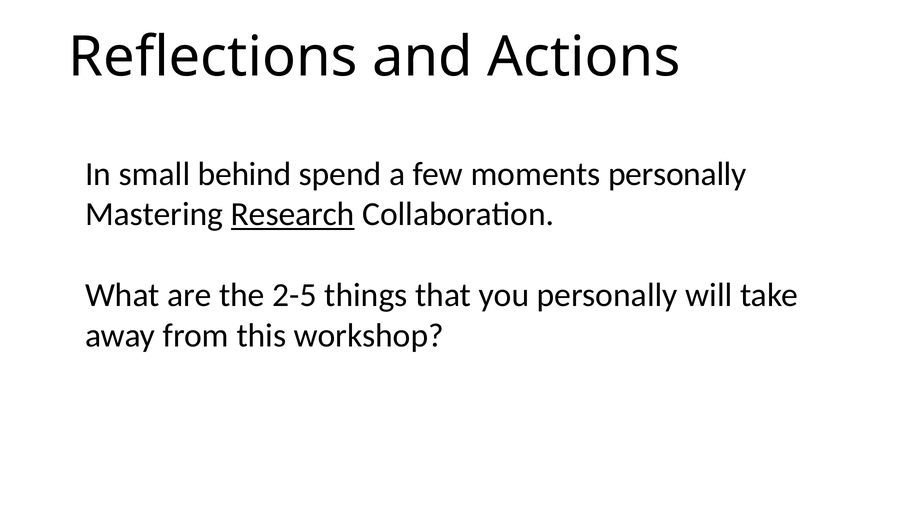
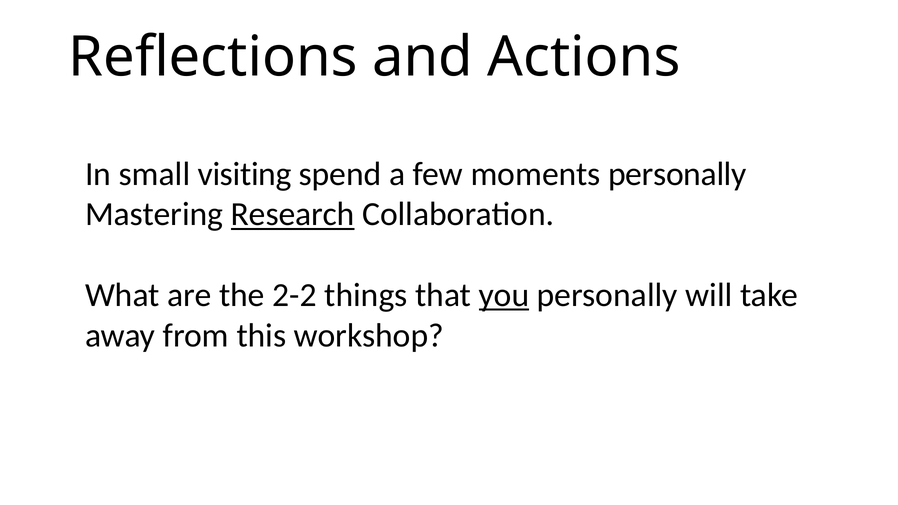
behind: behind -> visiting (245, 174)
2-5: 2-5 -> 2-2 (294, 295)
you underline: none -> present (504, 295)
